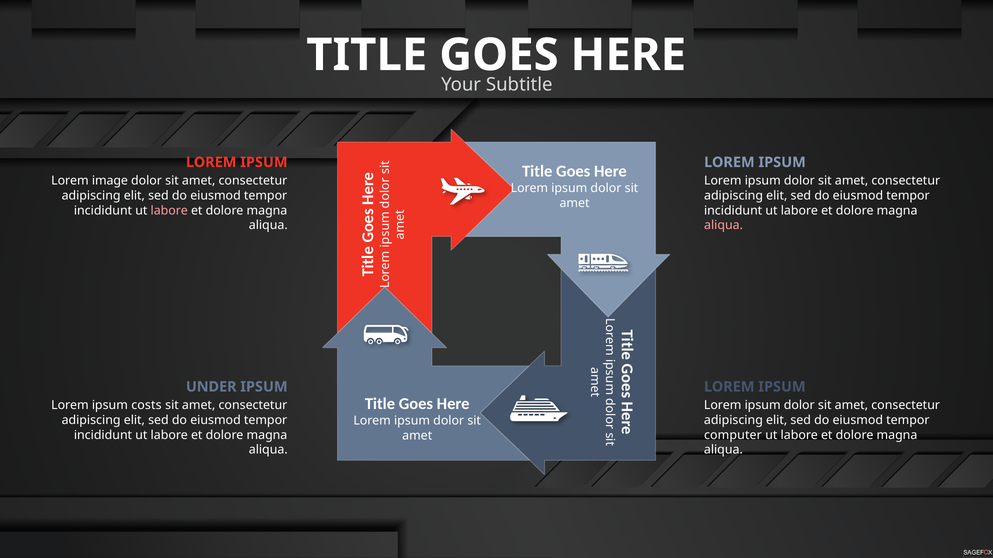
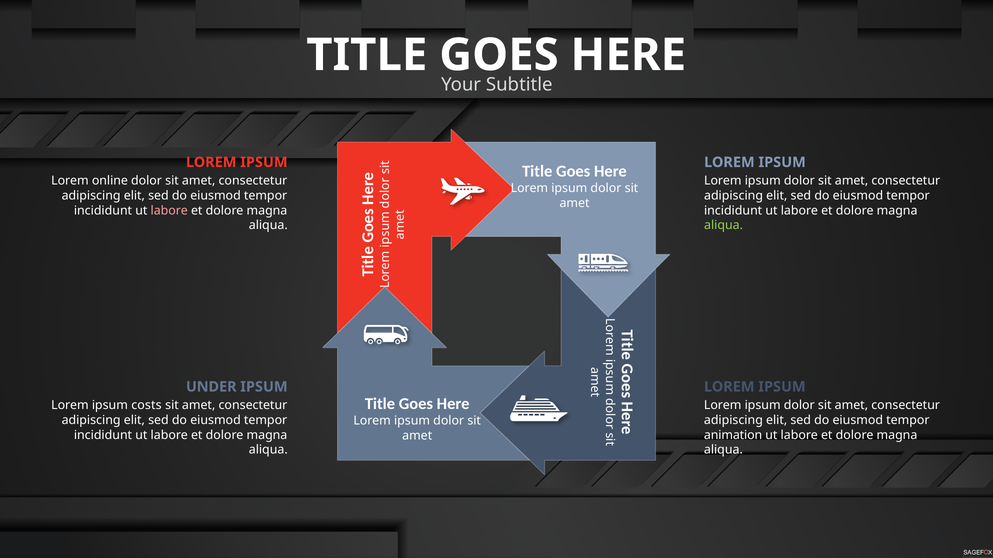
image: image -> online (110, 181)
aliqua colour: pink -> light green (724, 226)
computer: computer -> animation (733, 435)
